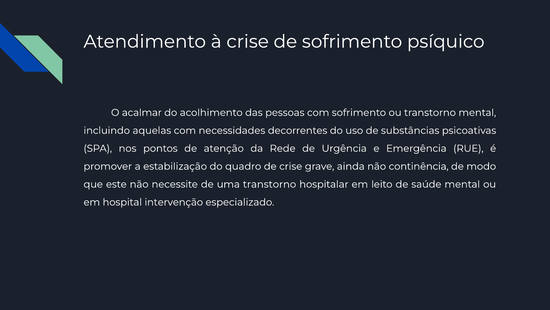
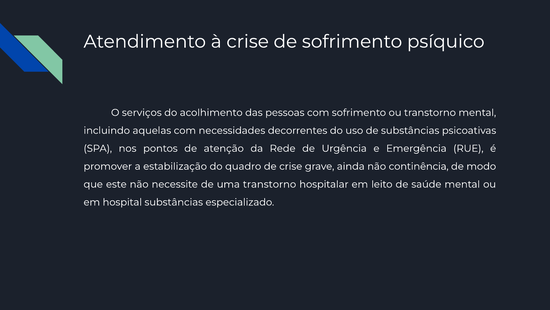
acalmar: acalmar -> serviços (142, 112)
hospital intervenção: intervenção -> substâncias (174, 202)
